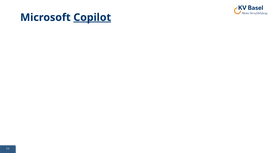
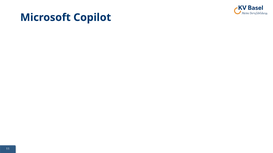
Copilot underline: present -> none (92, 18)
